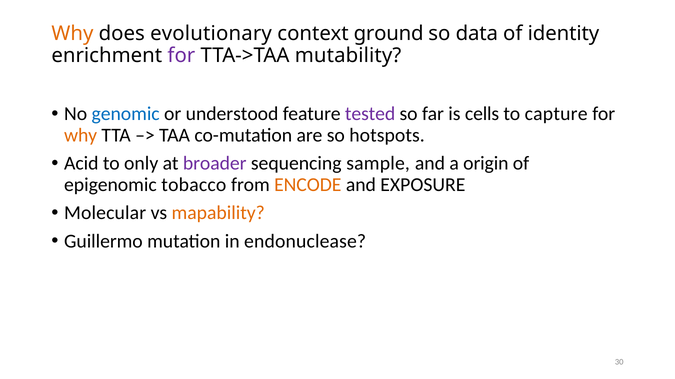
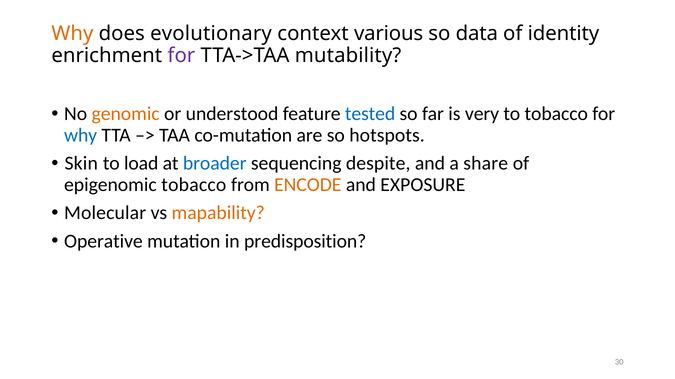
ground: ground -> various (389, 34)
genomic colour: blue -> orange (126, 114)
tested colour: purple -> blue (370, 114)
cells: cells -> very (482, 114)
to capture: capture -> tobacco (556, 114)
why colour: orange -> blue (81, 135)
Acid: Acid -> Skin (81, 164)
only: only -> load (141, 164)
broader colour: purple -> blue (215, 164)
sample: sample -> despite (378, 164)
origin: origin -> share (486, 164)
Guillermo: Guillermo -> Operative (103, 242)
endonuclease: endonuclease -> predisposition (305, 242)
